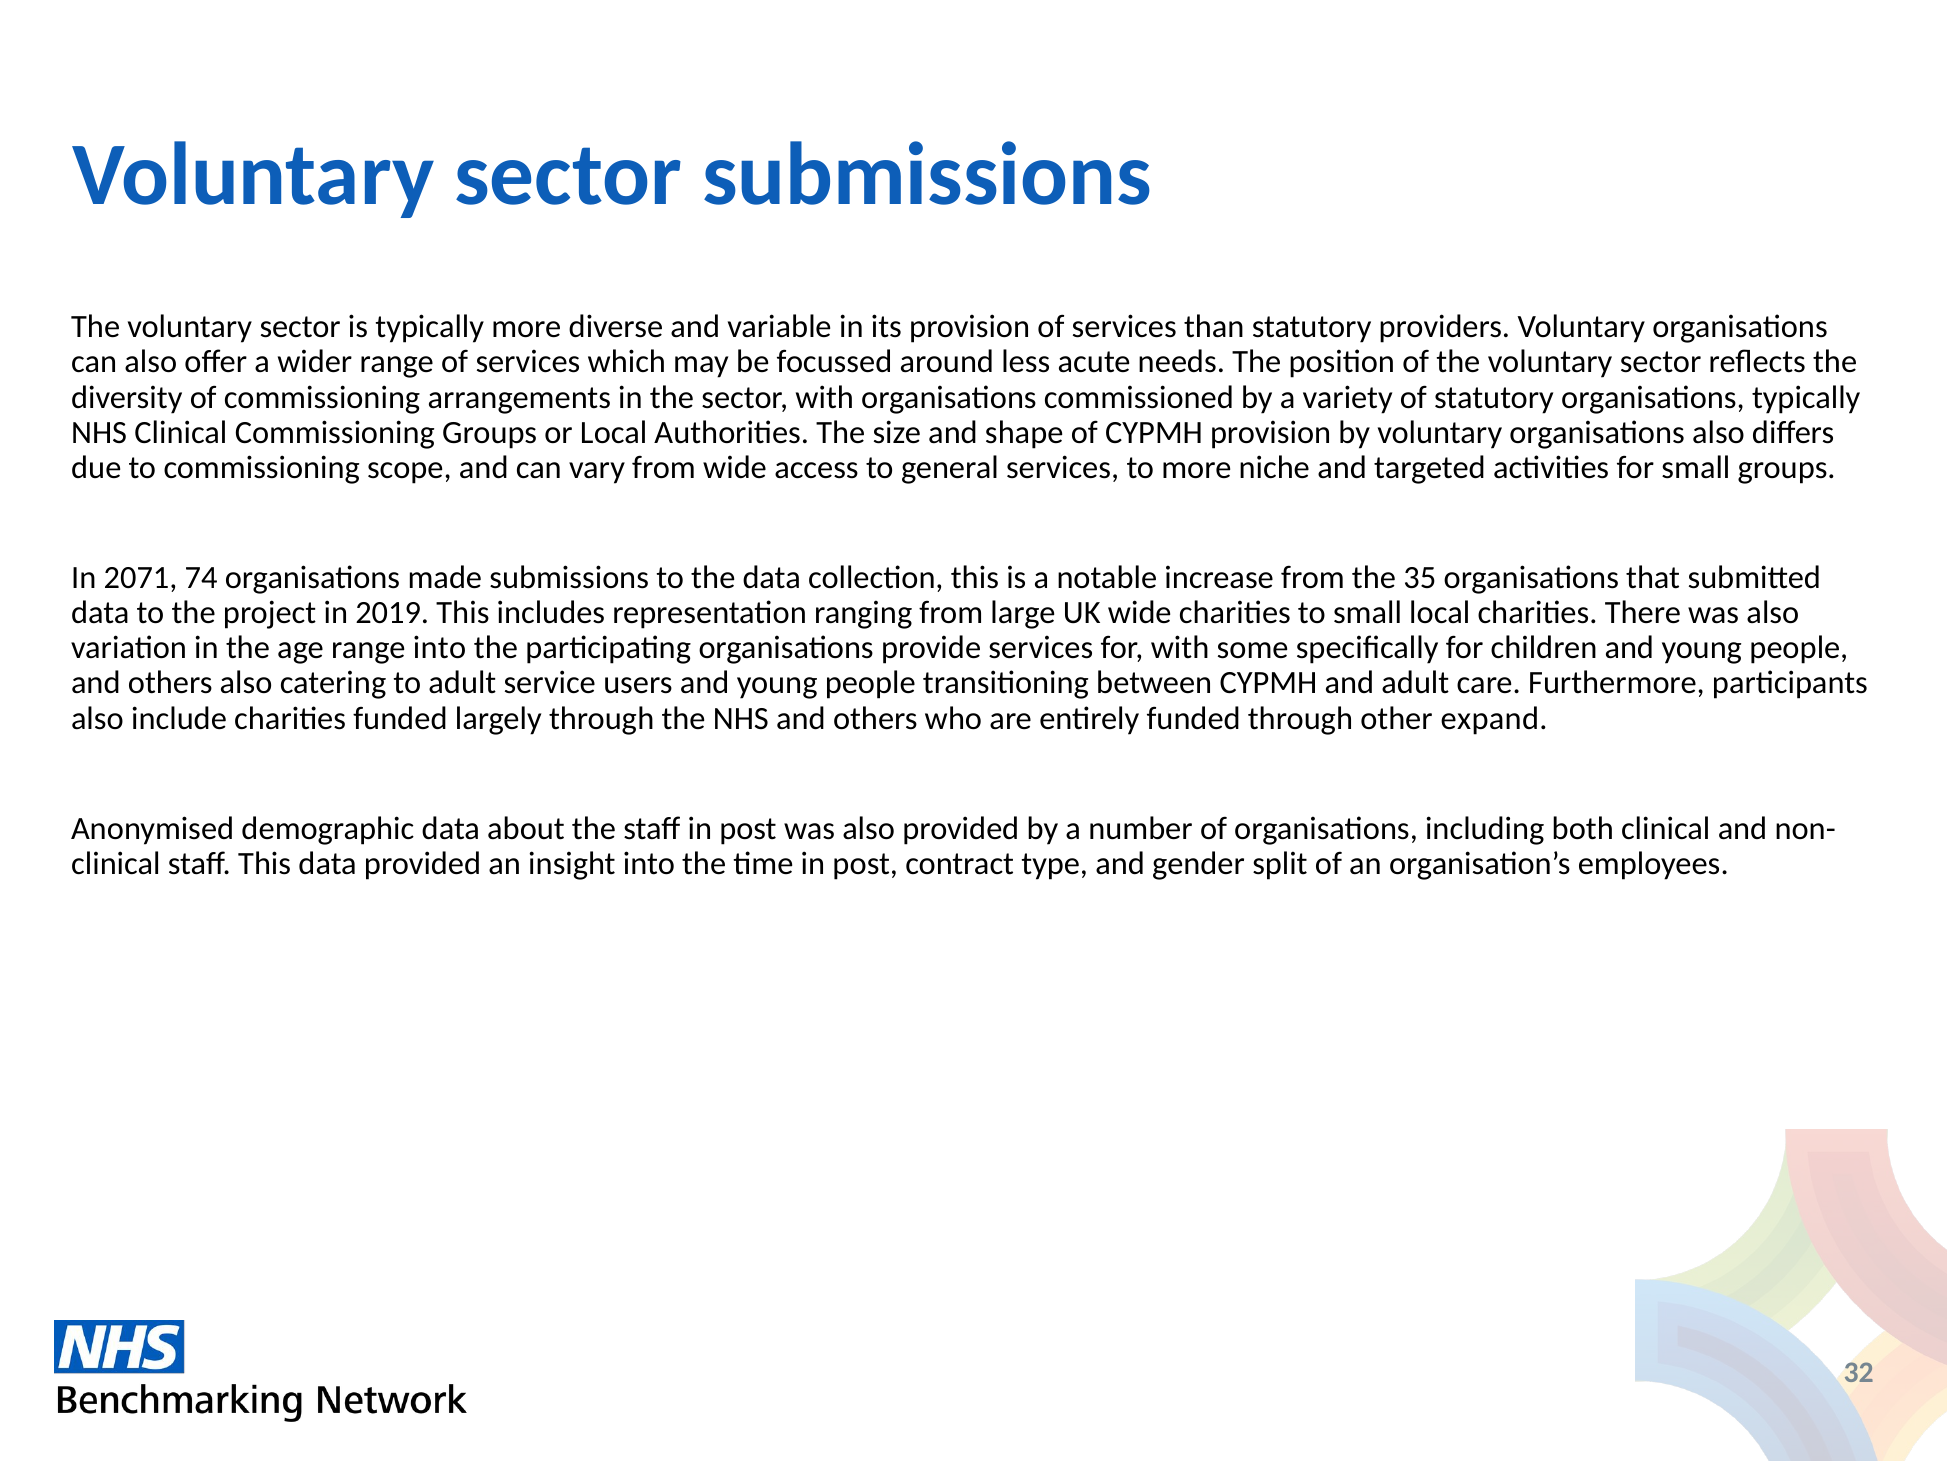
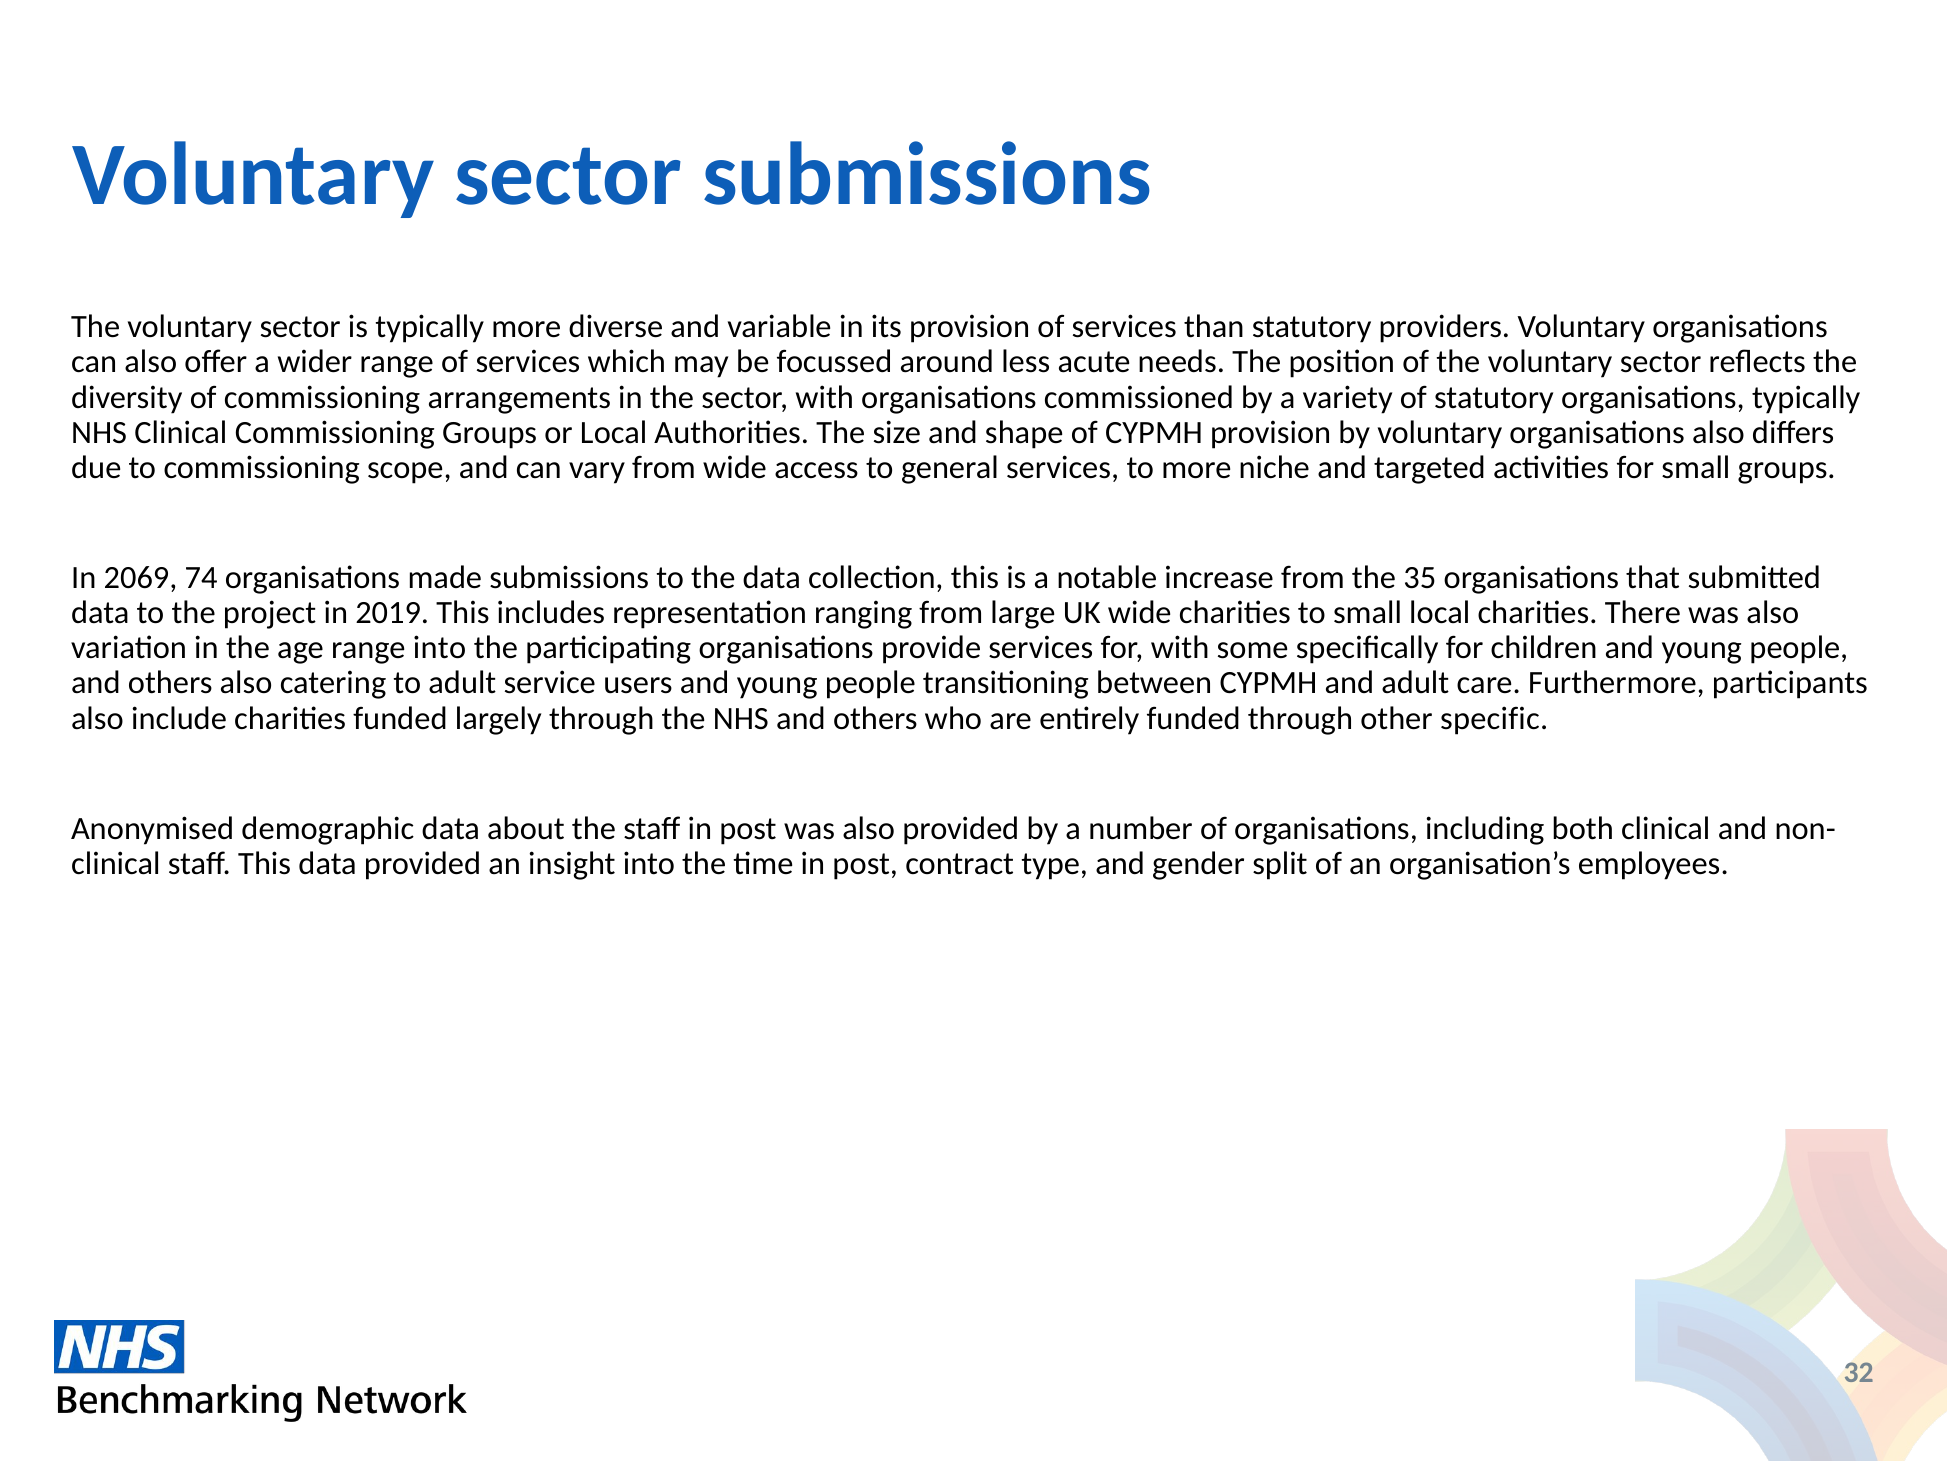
2071: 2071 -> 2069 (141, 578)
expand: expand -> specific (1494, 718)
